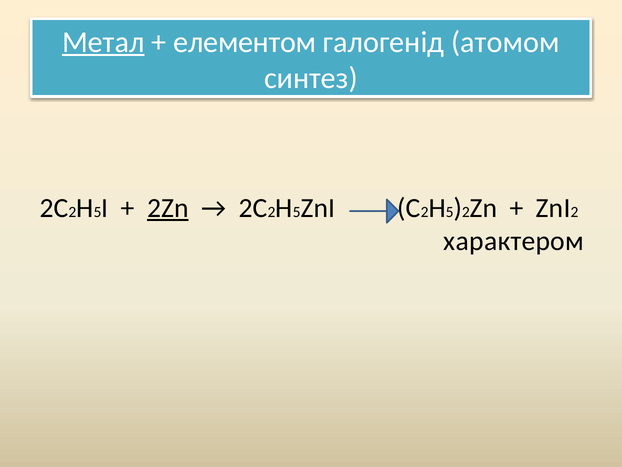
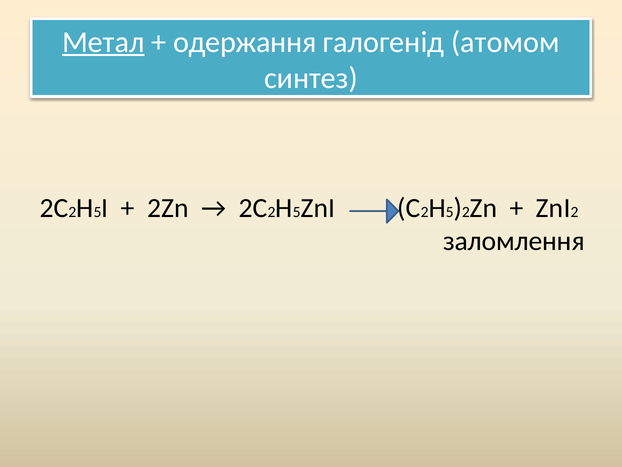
елементом: елементом -> одержання (245, 42)
2Zn underline: present -> none (168, 208)
характером: характером -> заломлення (514, 241)
